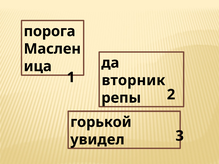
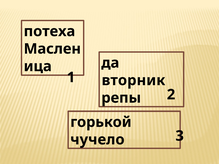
порога: порога -> потеха (49, 31)
увидел: увидел -> чучело (97, 140)
